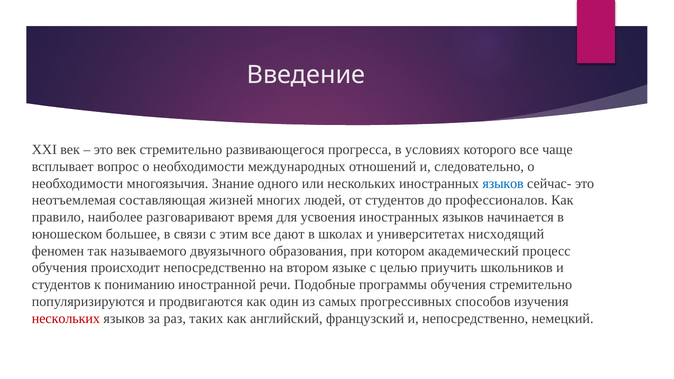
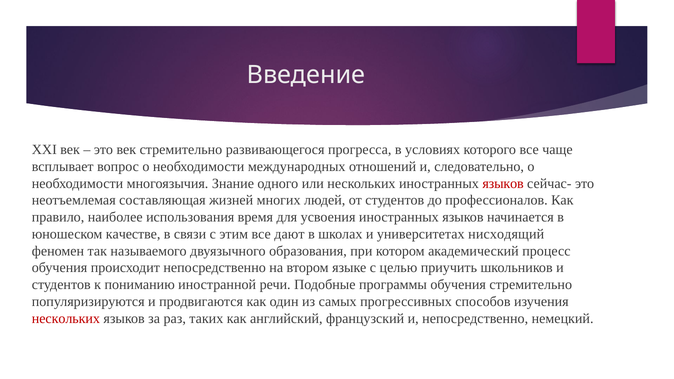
языков colour: blue -> red (503, 183)
разговаривают: разговаривают -> использования (190, 217)
большее: большее -> качестве (133, 234)
